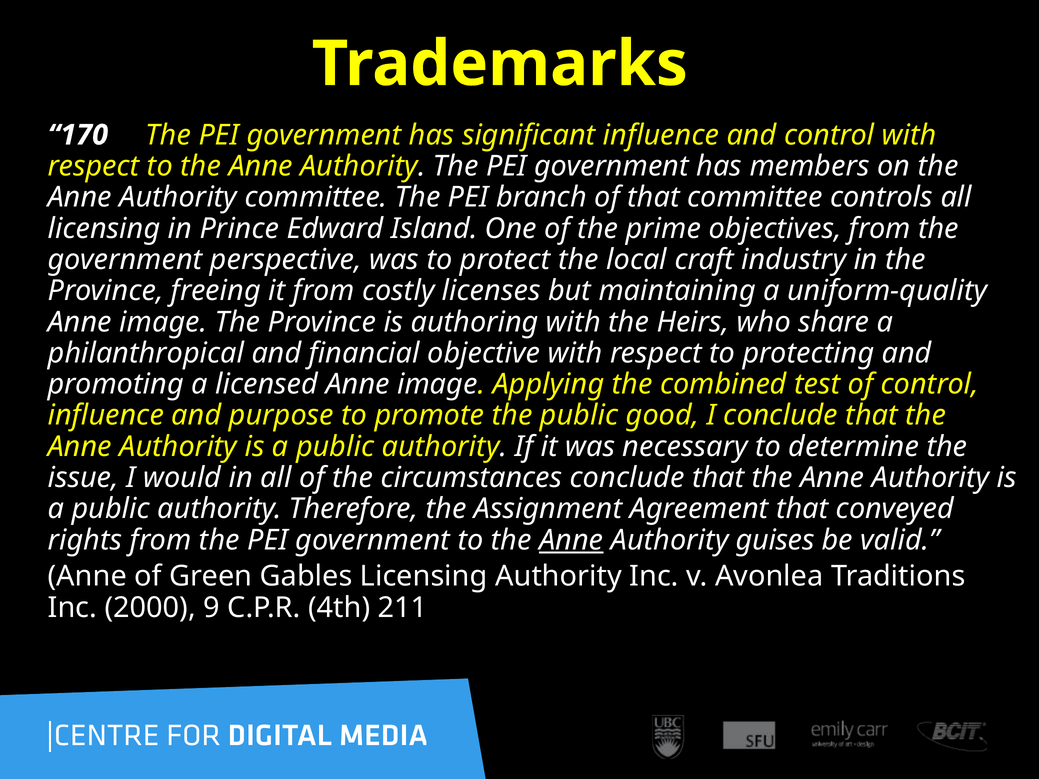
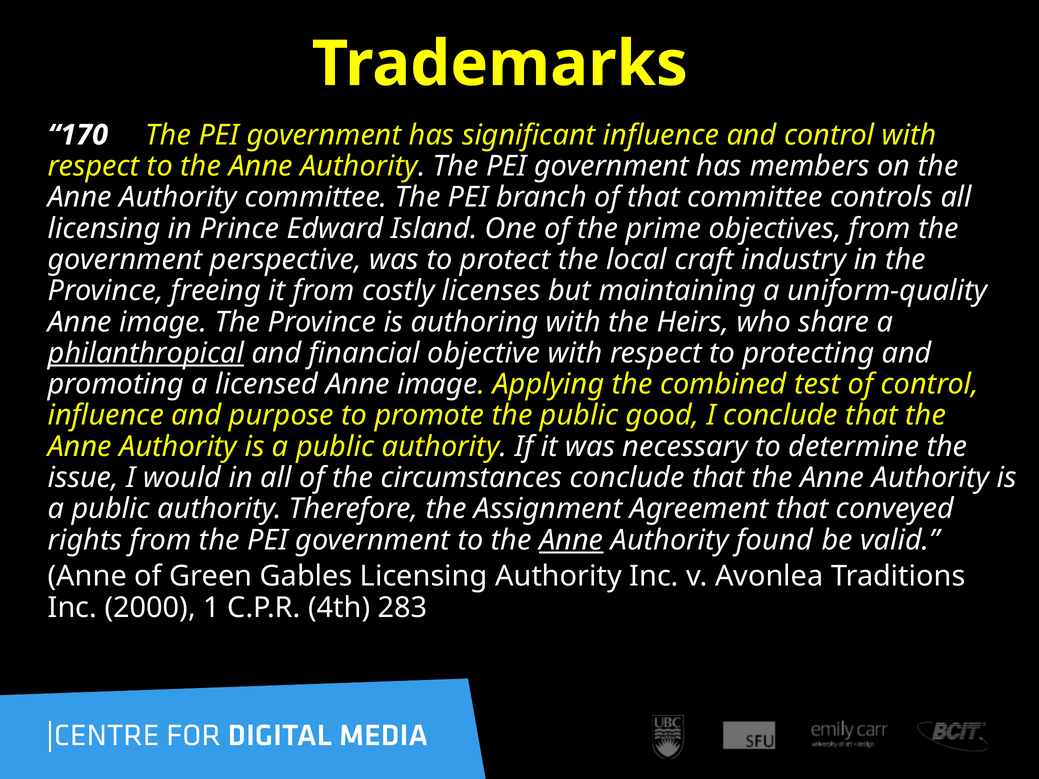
philanthropical underline: none -> present (146, 353)
guises: guises -> found (775, 540)
9: 9 -> 1 (212, 608)
211: 211 -> 283 (403, 608)
